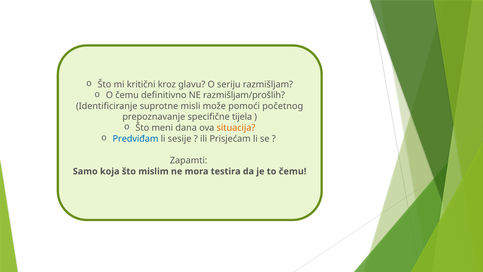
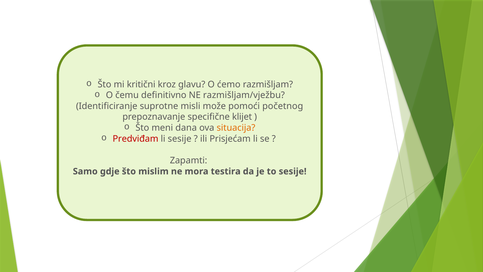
seriju: seriju -> ćemo (229, 84)
razmišljam/prošlih: razmišljam/prošlih -> razmišljam/vježbu (244, 95)
tijela: tijela -> klijet (242, 117)
Predviđam colour: blue -> red (136, 139)
koja: koja -> gdje (110, 171)
to čemu: čemu -> sesije (293, 171)
